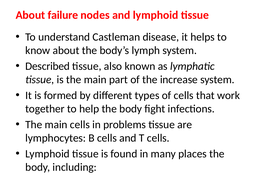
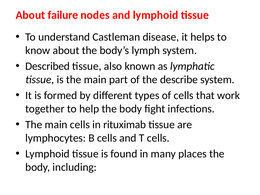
increase: increase -> describe (179, 80)
problems: problems -> rituximab (125, 125)
